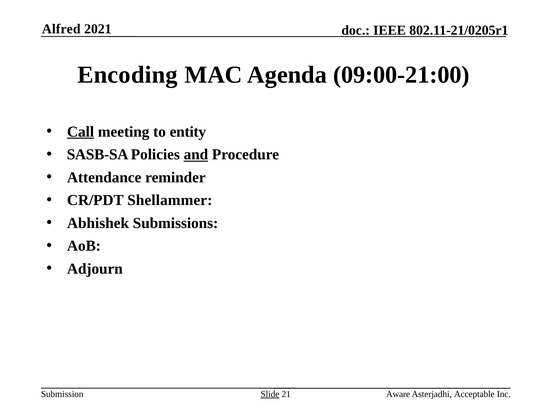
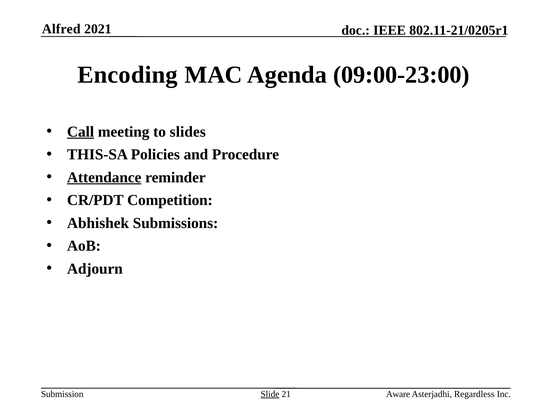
09:00-21:00: 09:00-21:00 -> 09:00-23:00 (401, 75)
entity: entity -> slides (188, 131)
SASB-SA: SASB-SA -> THIS-SA (97, 154)
and underline: present -> none (196, 154)
Attendance underline: none -> present (104, 177)
Shellammer: Shellammer -> Competition (170, 200)
Acceptable: Acceptable -> Regardless (474, 393)
